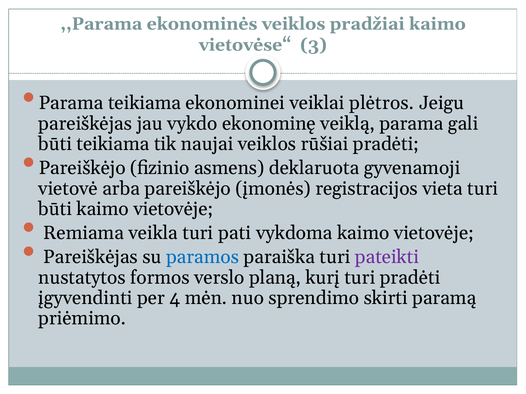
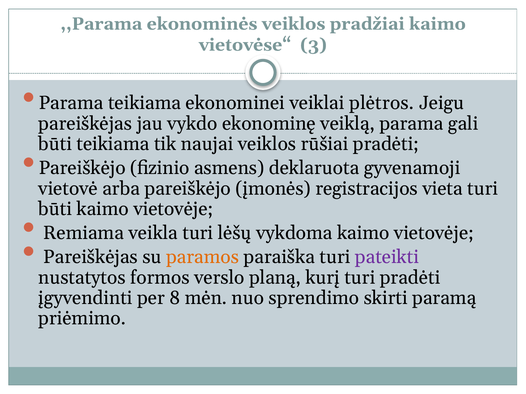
pati: pati -> lėšų (235, 233)
paramos colour: blue -> orange (203, 257)
4: 4 -> 8 (175, 298)
